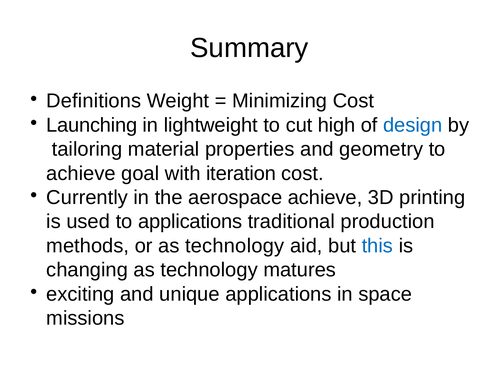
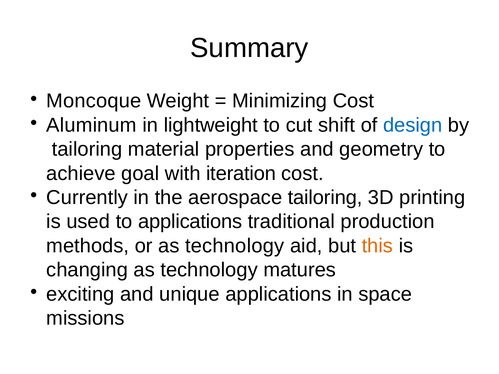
Definitions: Definitions -> Moncoque (94, 101)
Launching: Launching -> Aluminum (92, 125)
high: high -> shift (337, 125)
aerospace achieve: achieve -> tailoring (325, 198)
this colour: blue -> orange (377, 246)
